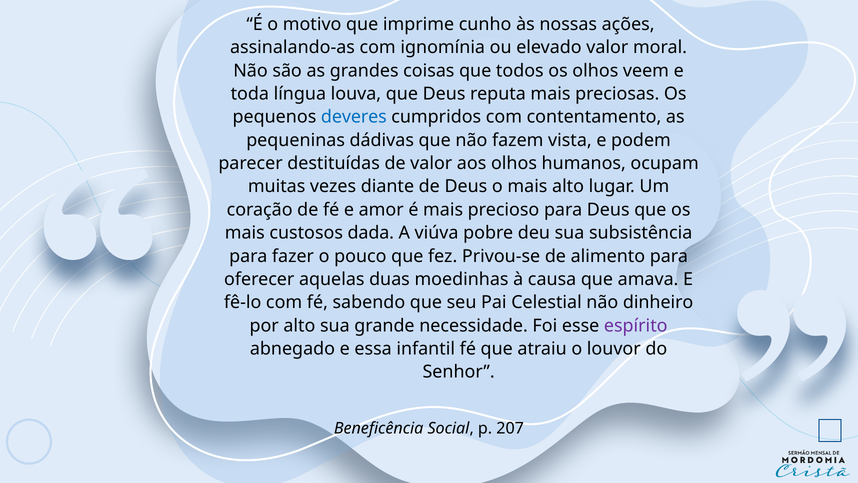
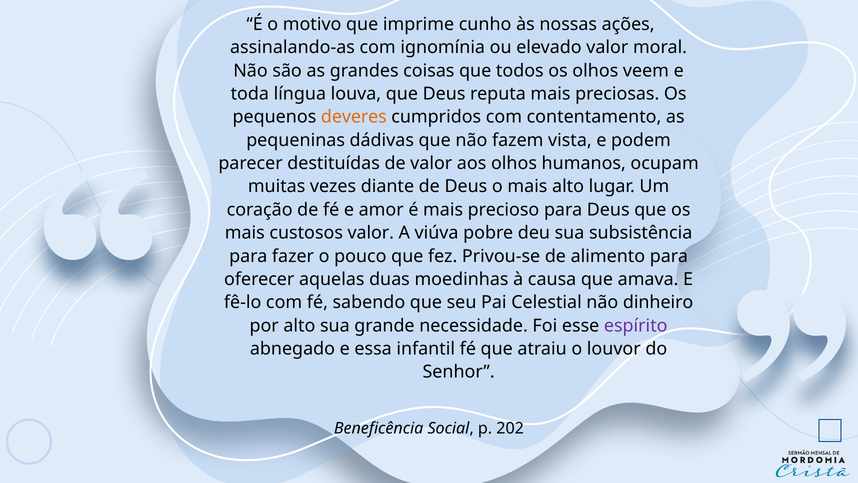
deveres colour: blue -> orange (354, 117)
custosos dada: dada -> valor (371, 233)
207: 207 -> 202 (510, 428)
